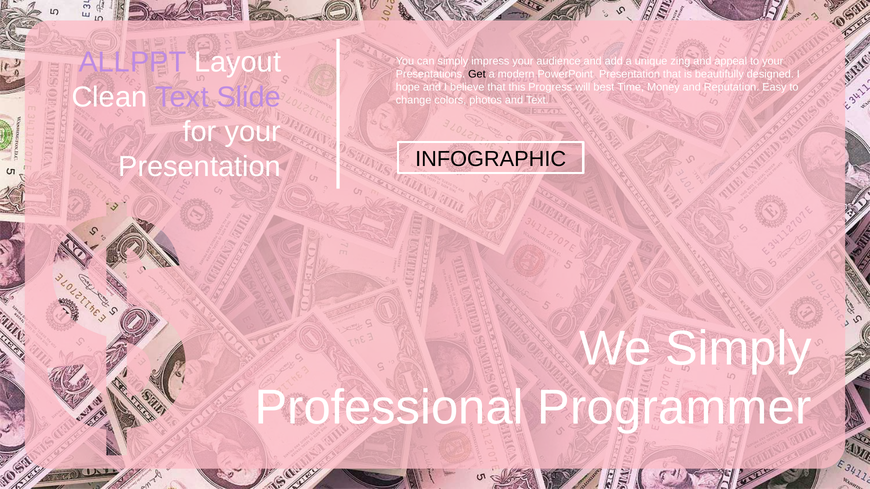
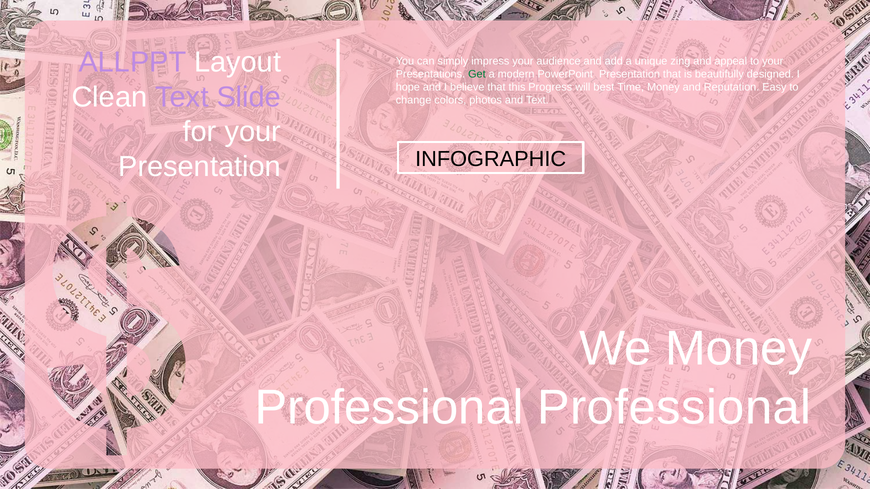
Get colour: black -> green (477, 74)
We Simply: Simply -> Money (739, 349)
Professional Programmer: Programmer -> Professional (674, 408)
